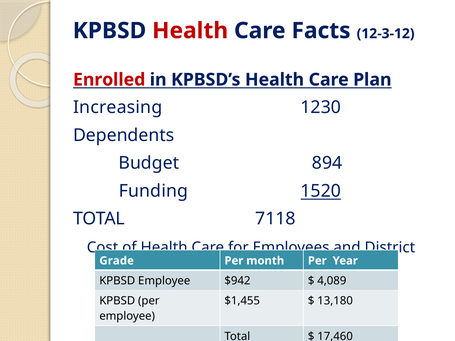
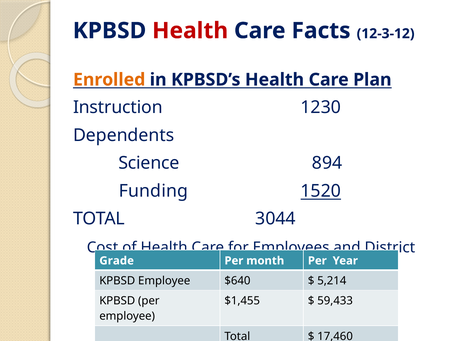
Enrolled colour: red -> orange (109, 80)
Increasing: Increasing -> Instruction (118, 108)
Budget: Budget -> Science (149, 163)
7118: 7118 -> 3044 (276, 219)
$942: $942 -> $640 (237, 281)
4,089: 4,089 -> 5,214 (332, 281)
13,180: 13,180 -> 59,433 (335, 301)
